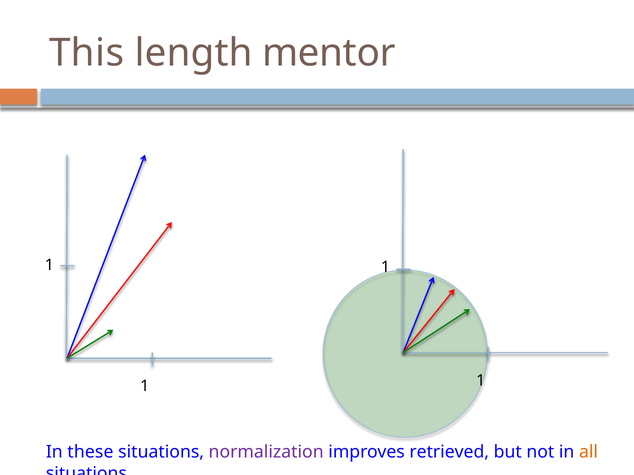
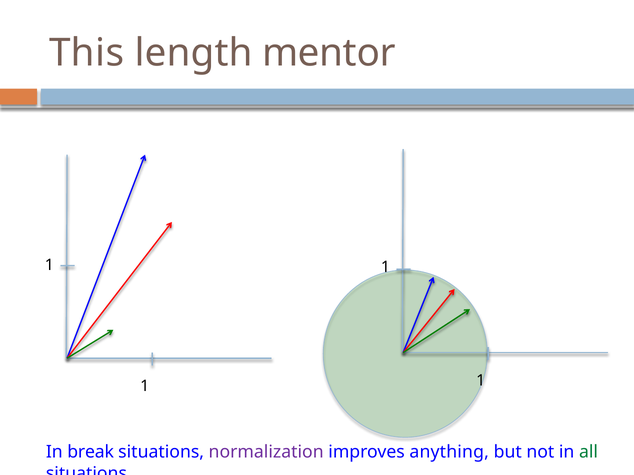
these: these -> break (91, 453)
retrieved: retrieved -> anything (449, 453)
all colour: orange -> green (589, 453)
